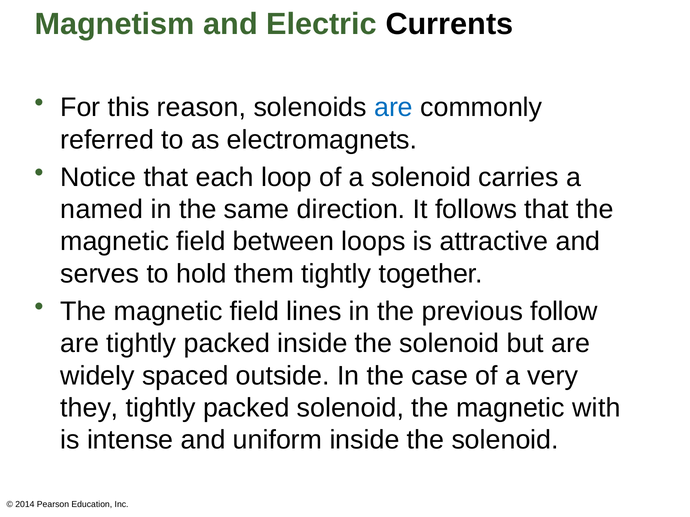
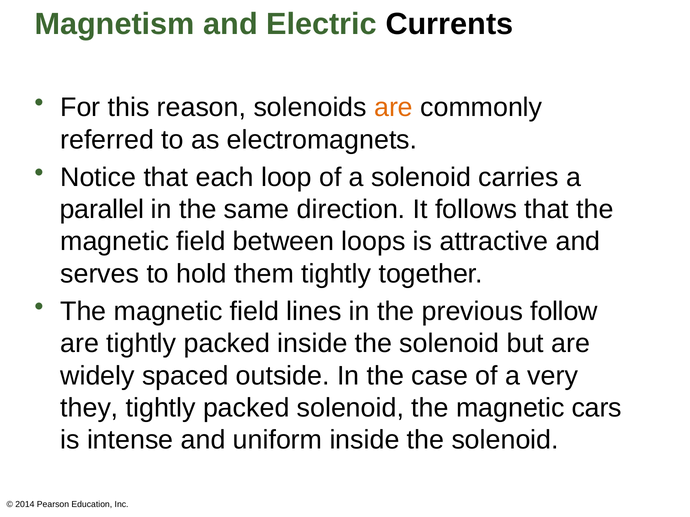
are colour: blue -> orange (394, 108)
named: named -> parallel (102, 210)
with: with -> cars (597, 408)
